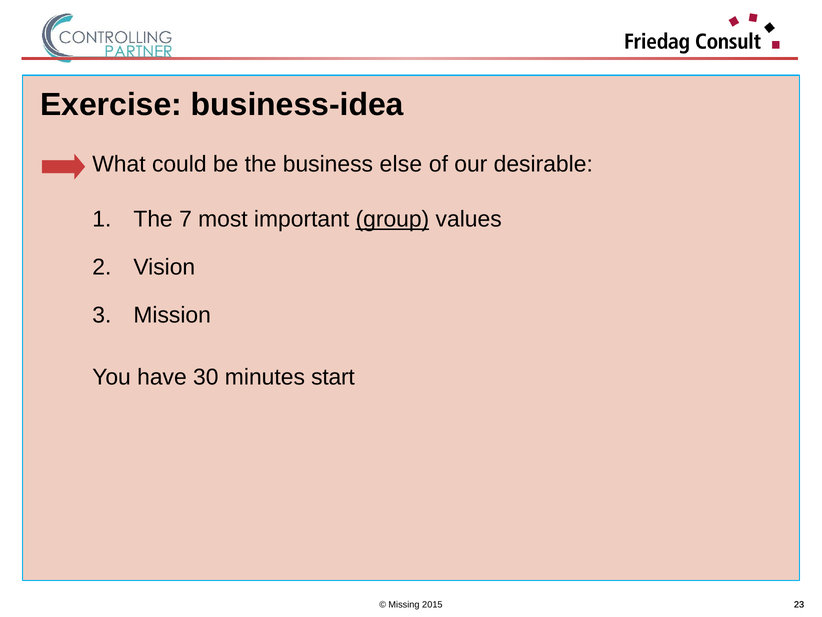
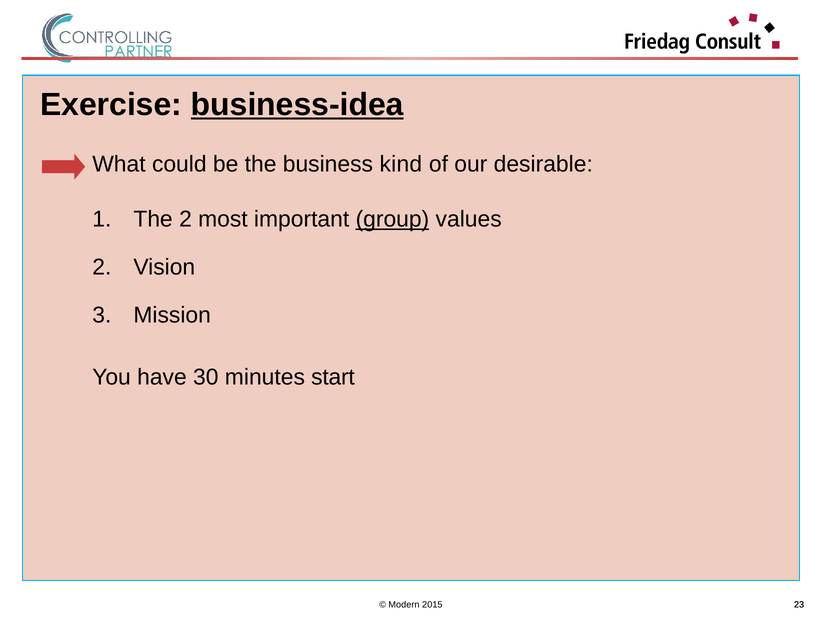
business-idea underline: none -> present (297, 104)
else: else -> kind (401, 164)
The 7: 7 -> 2 (185, 219)
Missing: Missing -> Modern (404, 604)
